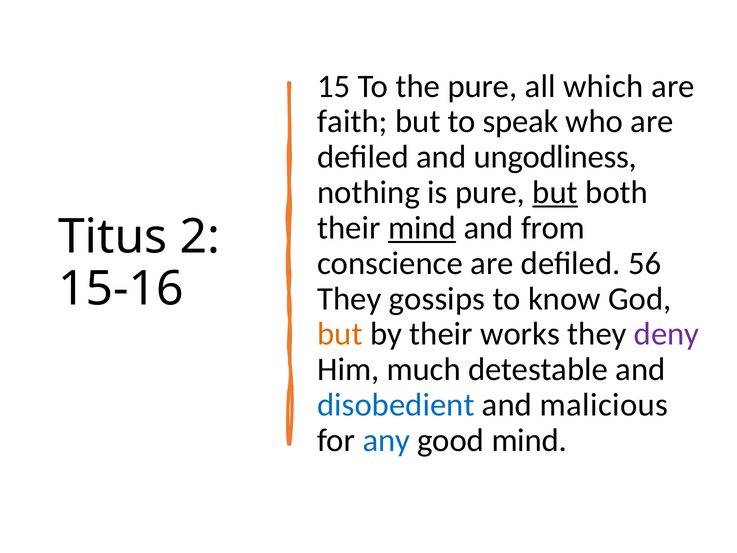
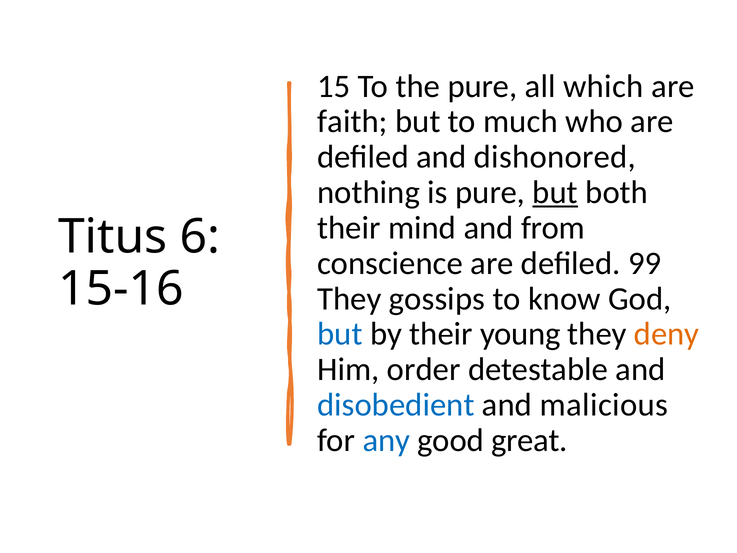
speak: speak -> much (520, 122)
ungodliness: ungodliness -> dishonored (555, 157)
mind underline: present -> none (422, 228)
2: 2 -> 6 (200, 237)
56: 56 -> 99 (645, 263)
but colour: orange -> blue (340, 334)
works: works -> young (520, 334)
deny colour: purple -> orange (667, 334)
much: much -> order (424, 369)
good mind: mind -> great (529, 440)
